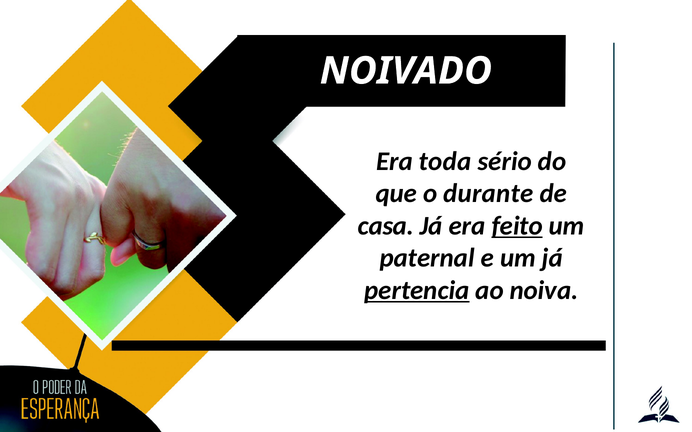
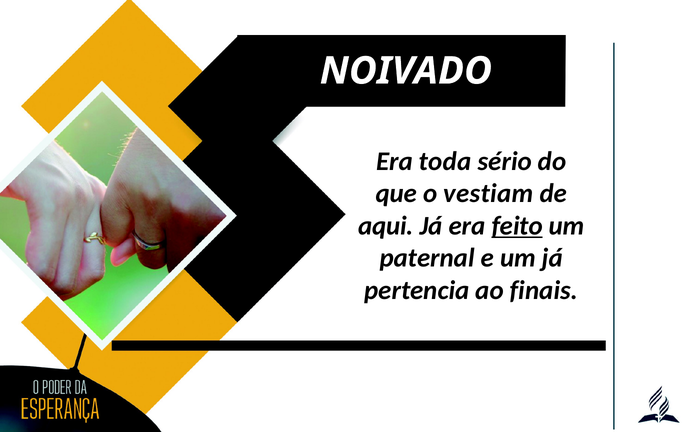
durante: durante -> vestiam (488, 194)
casa: casa -> aqui (386, 226)
pertencia underline: present -> none (417, 291)
noiva: noiva -> finais (544, 291)
